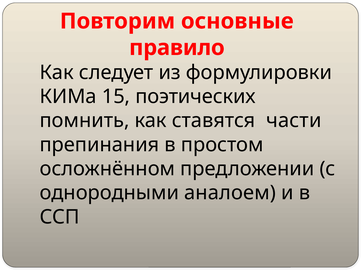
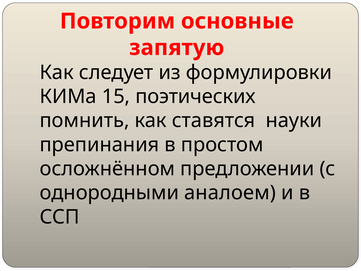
правило: правило -> запятую (177, 48)
части: части -> науки (294, 120)
